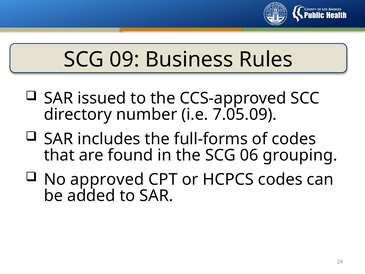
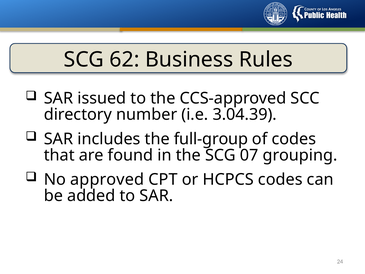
09: 09 -> 62 (125, 59)
7.05.09: 7.05.09 -> 3.04.39 (245, 114)
full-forms: full-forms -> full-group (211, 139)
06: 06 -> 07 (249, 155)
